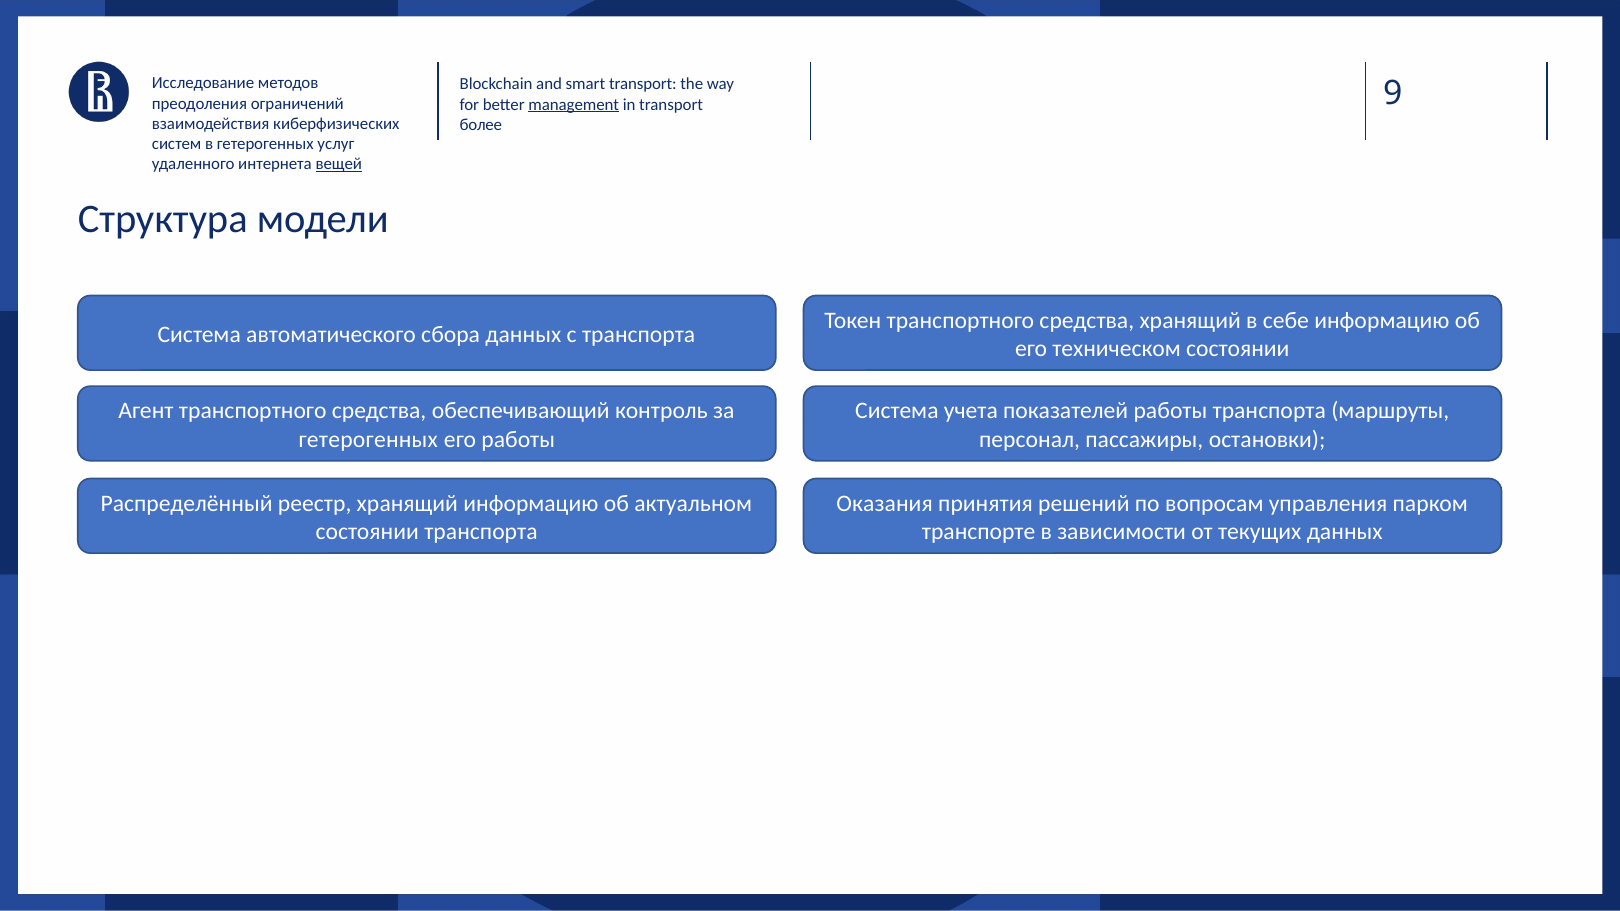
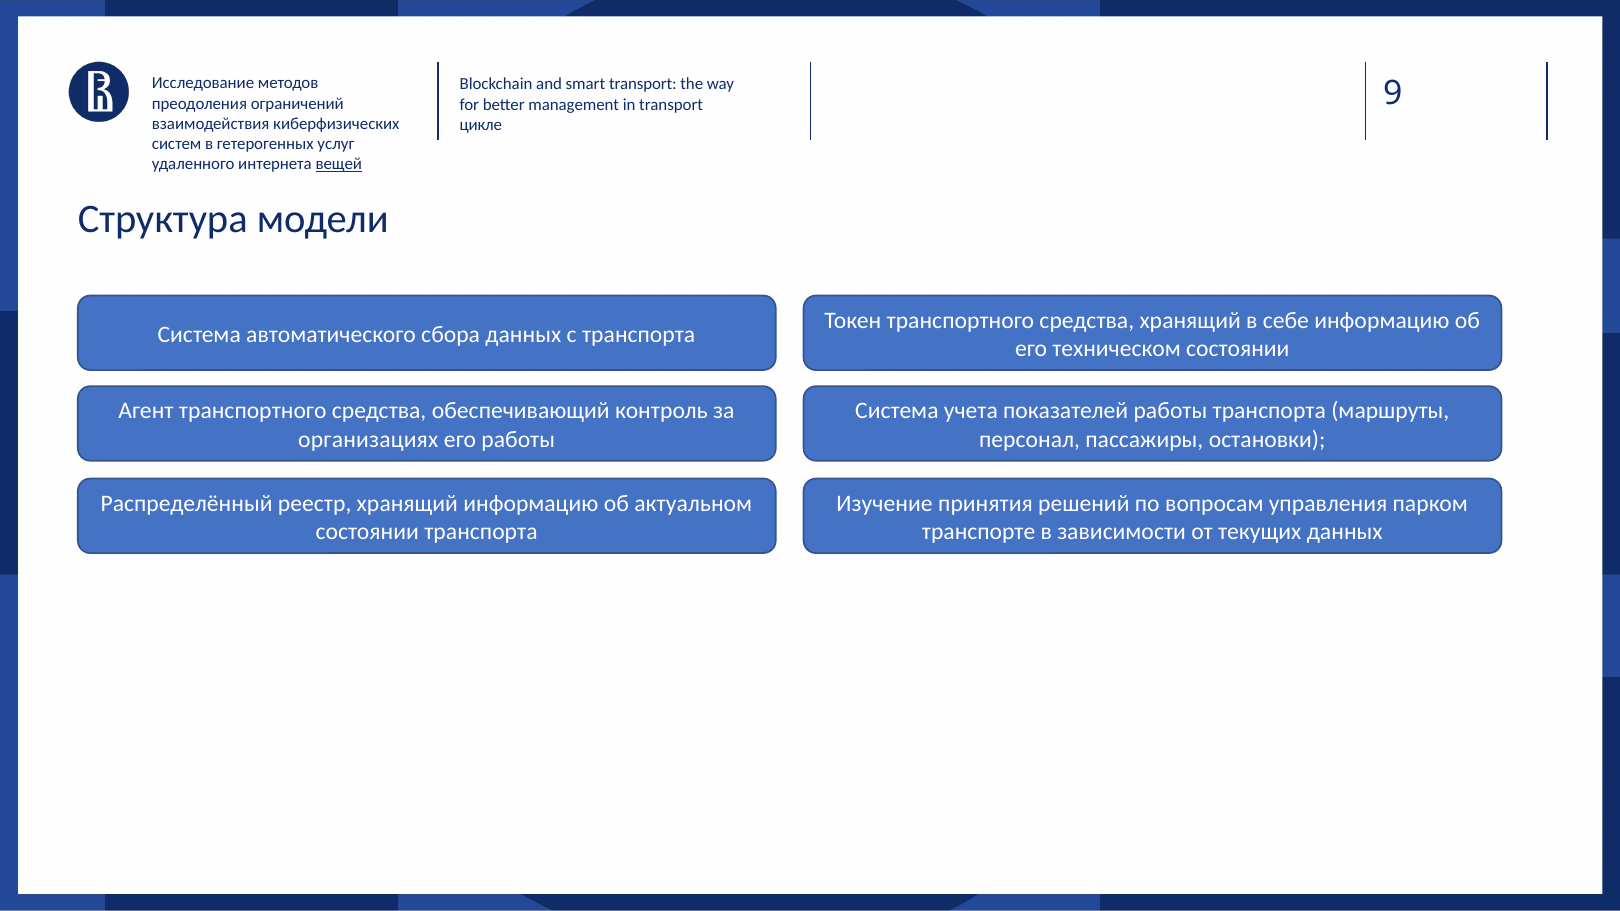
management underline: present -> none (574, 104)
более: более -> цикле (481, 125)
гетерогенных: гетерогенных -> организациях (368, 439)
Оказания: Оказания -> Изучение (885, 503)
